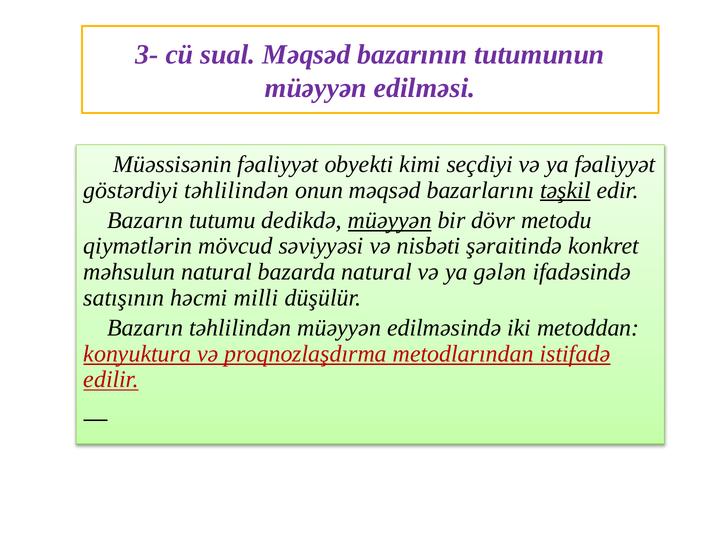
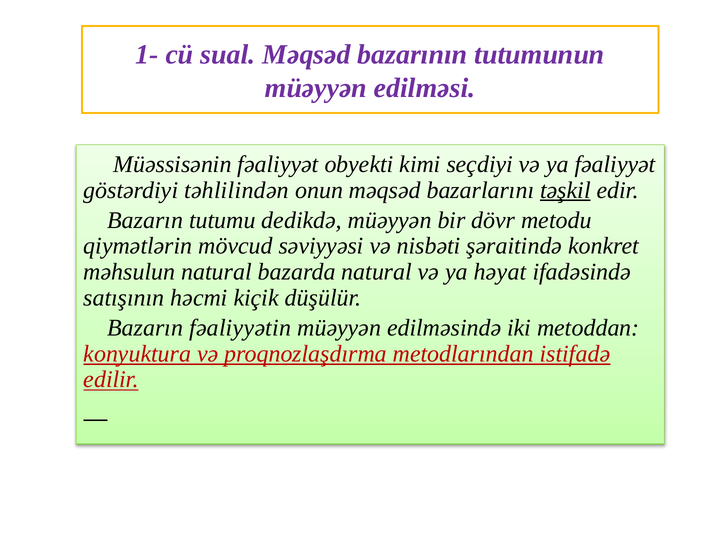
3-: 3- -> 1- (147, 55)
müəyyən underline: present -> none (390, 220)
gələn: gələn -> həyat (500, 272)
milli: milli -> kiçik (256, 298)
Bazarın təhlilindən: təhlilindən -> fəaliyyətin (240, 328)
